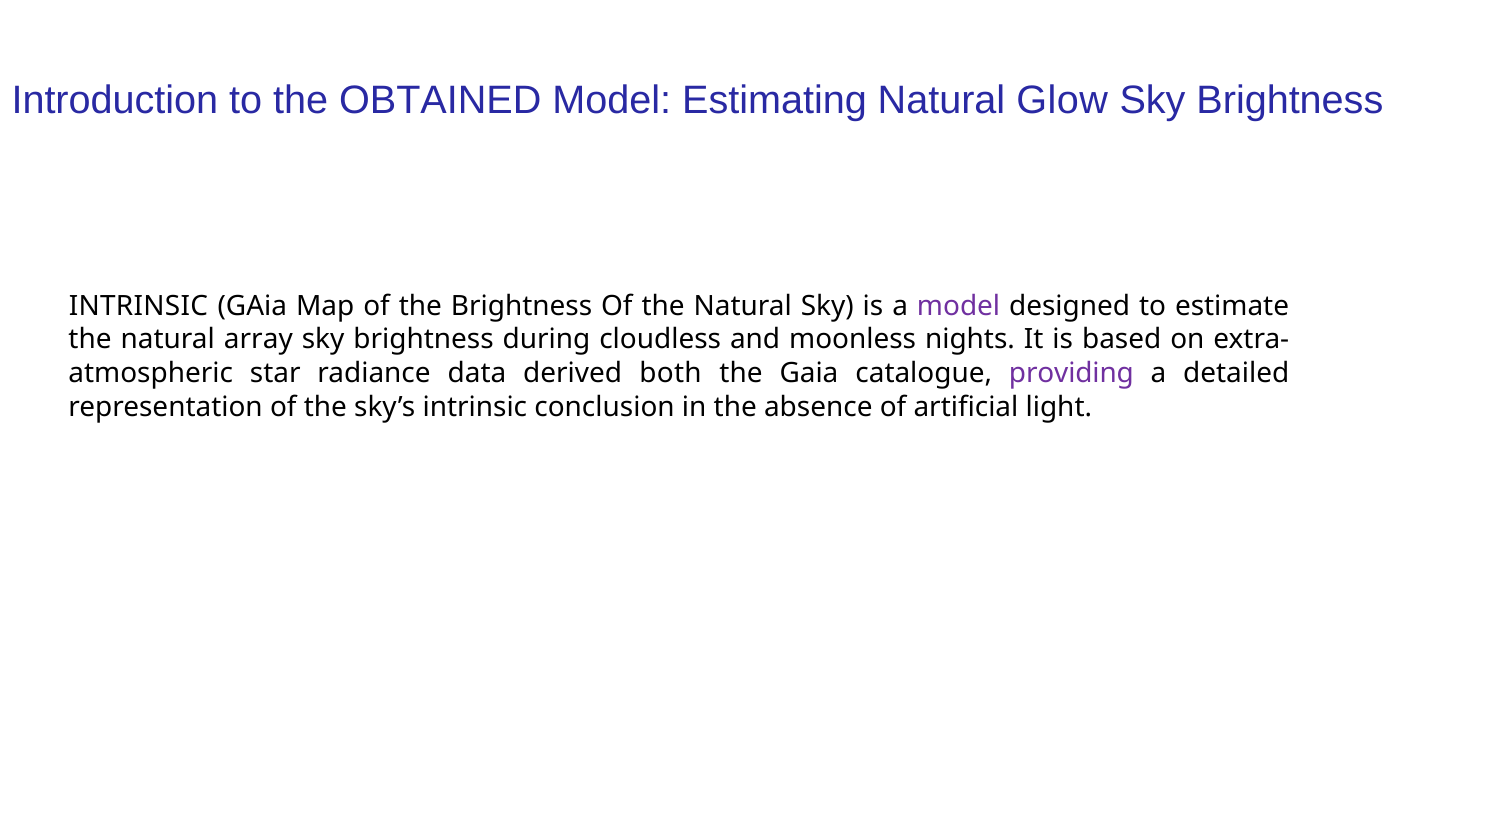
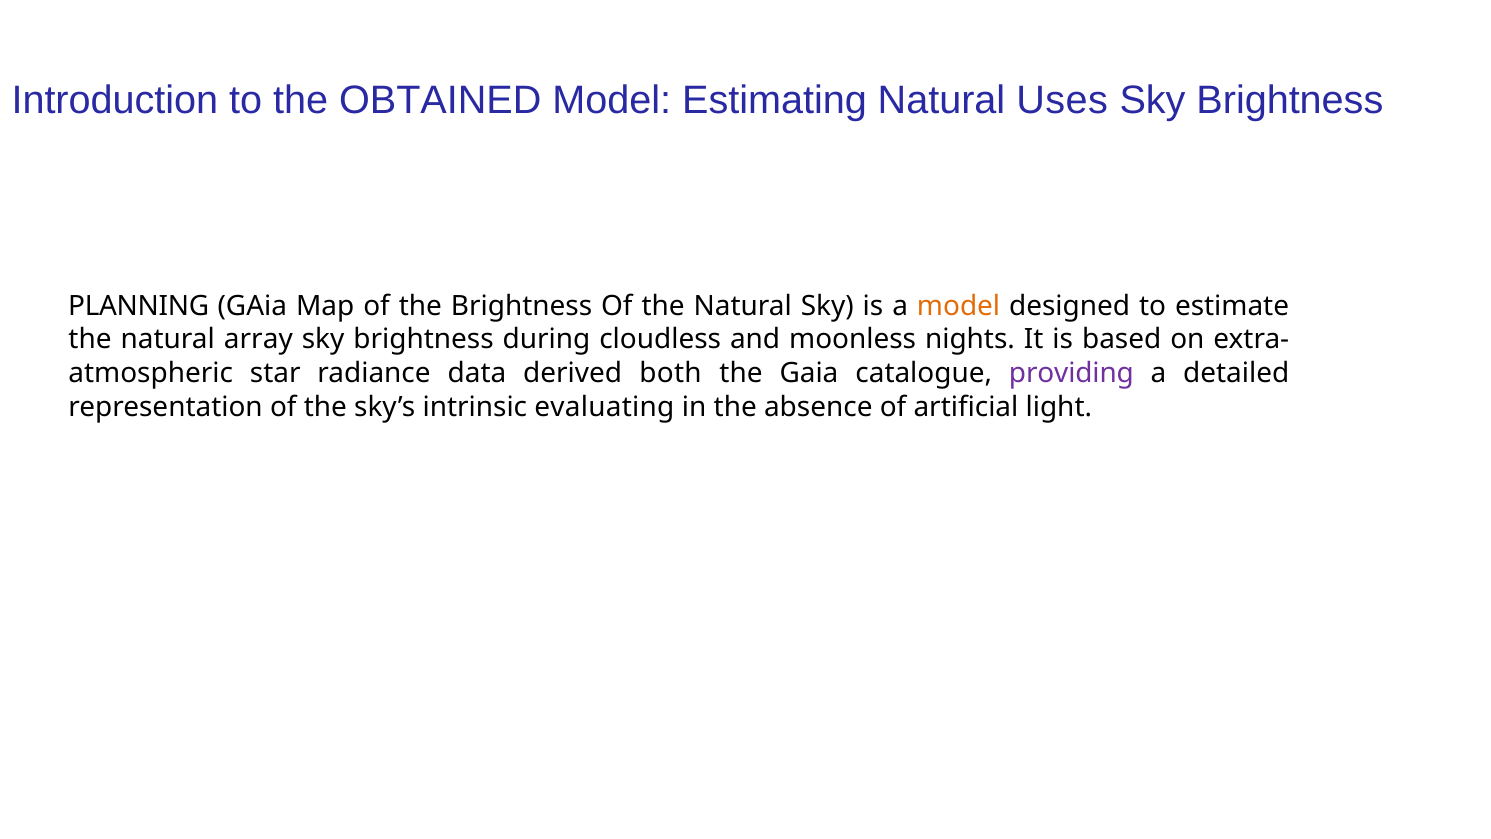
Glow: Glow -> Uses (1062, 100)
INTRINSIC: INTRINSIC -> PLANNING (139, 306)
model colour: purple -> orange (959, 306)
conclusion: conclusion -> evaluating (604, 407)
